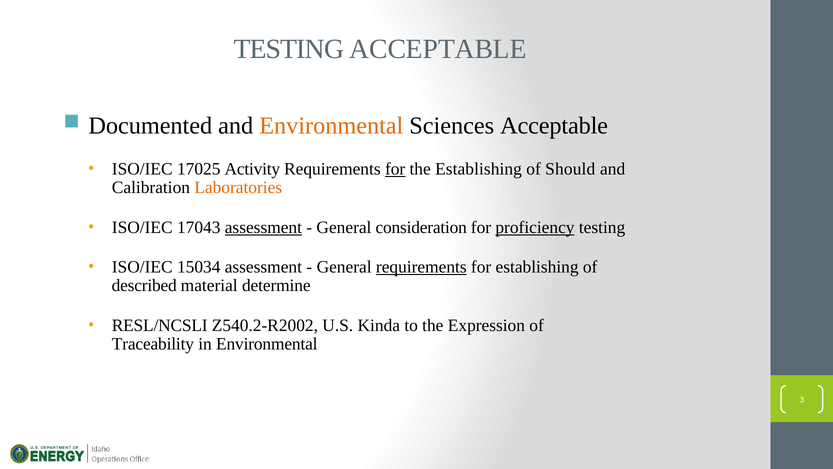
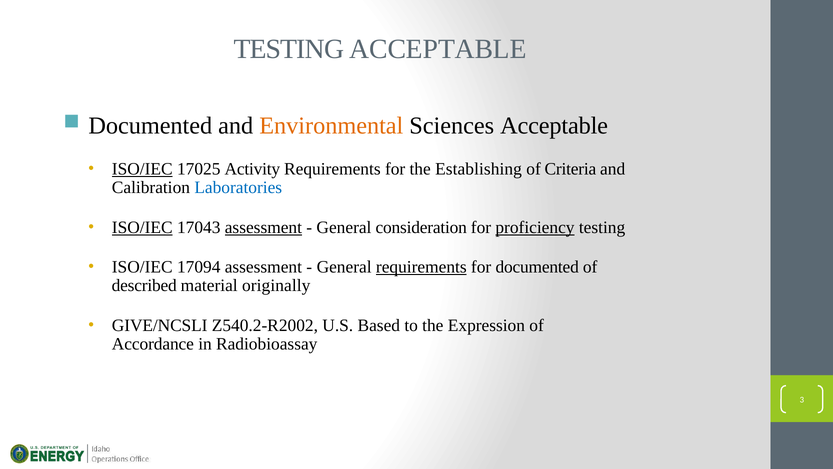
ISO/IEC underline: none -> present (142, 169)
for underline: present -> none (395, 169)
Should: Should -> Criteria (570, 169)
Laboratories colour: orange -> blue (238, 188)
ISO/IEC underline: none -> present (142, 227)
15034: 15034 -> 17094 (199, 267)
for establishing: establishing -> documented (537, 267)
determine: determine -> originally (276, 286)
RESL/NCSLI: RESL/NCSLI -> GIVE/NCSLI (160, 325)
Kinda: Kinda -> Based (379, 325)
Traceability: Traceability -> Accordance (153, 344)
in Environmental: Environmental -> Radiobioassay (267, 344)
